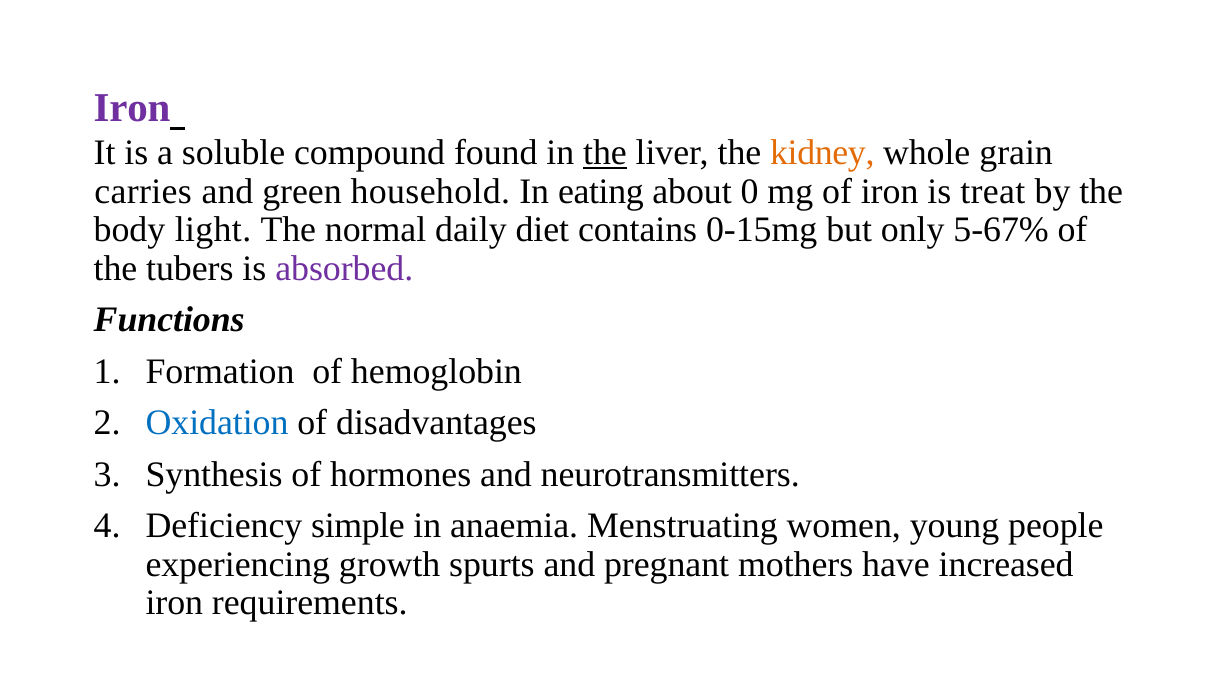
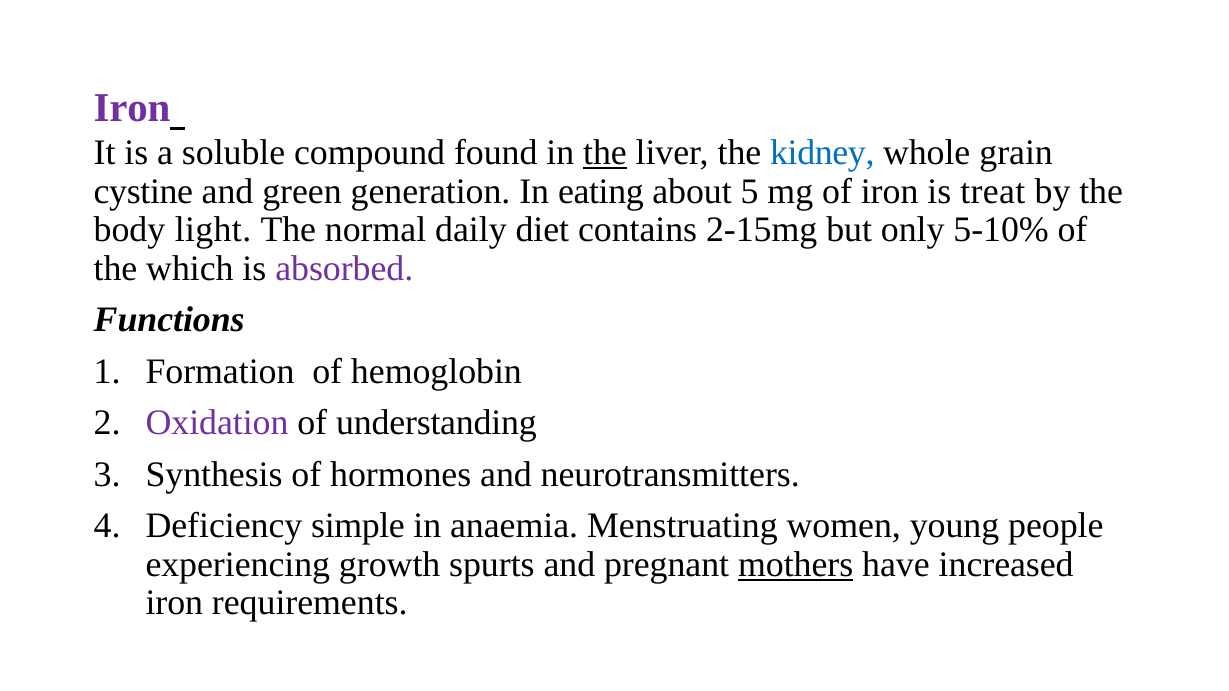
kidney colour: orange -> blue (822, 153)
carries: carries -> cystine (143, 191)
household: household -> generation (431, 191)
0: 0 -> 5 (750, 191)
0-15mg: 0-15mg -> 2-15mg (762, 230)
5-67%: 5-67% -> 5-10% (1001, 230)
tubers: tubers -> which (190, 269)
Oxidation colour: blue -> purple (217, 423)
disadvantages: disadvantages -> understanding (436, 423)
mothers underline: none -> present (796, 565)
